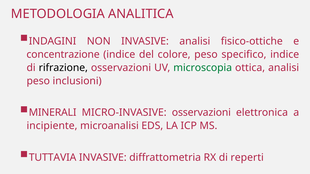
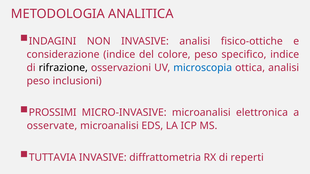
concentrazione: concentrazione -> considerazione (63, 55)
microscopia colour: green -> blue (203, 68)
MINERALI: MINERALI -> PROSSIMI (53, 113)
MICRO-INVASIVE osservazioni: osservazioni -> microanalisi (201, 113)
incipiente: incipiente -> osservate (52, 126)
